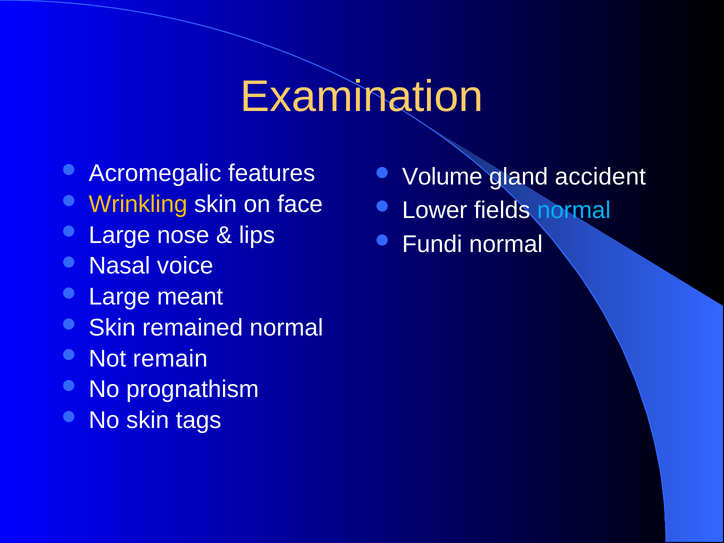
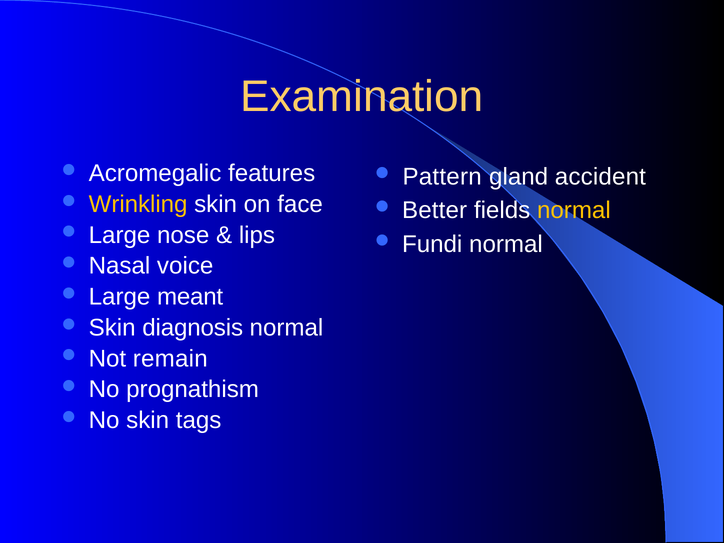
Volume: Volume -> Pattern (442, 177)
Lower: Lower -> Better (435, 210)
normal colour: light blue -> yellow (574, 210)
remained: remained -> diagnosis (193, 328)
